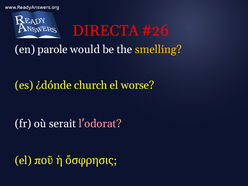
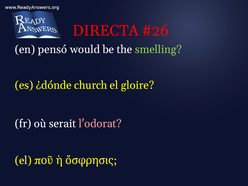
parole: parole -> pensó (52, 49)
smelling colour: yellow -> light green (158, 49)
worse: worse -> gloire (138, 85)
